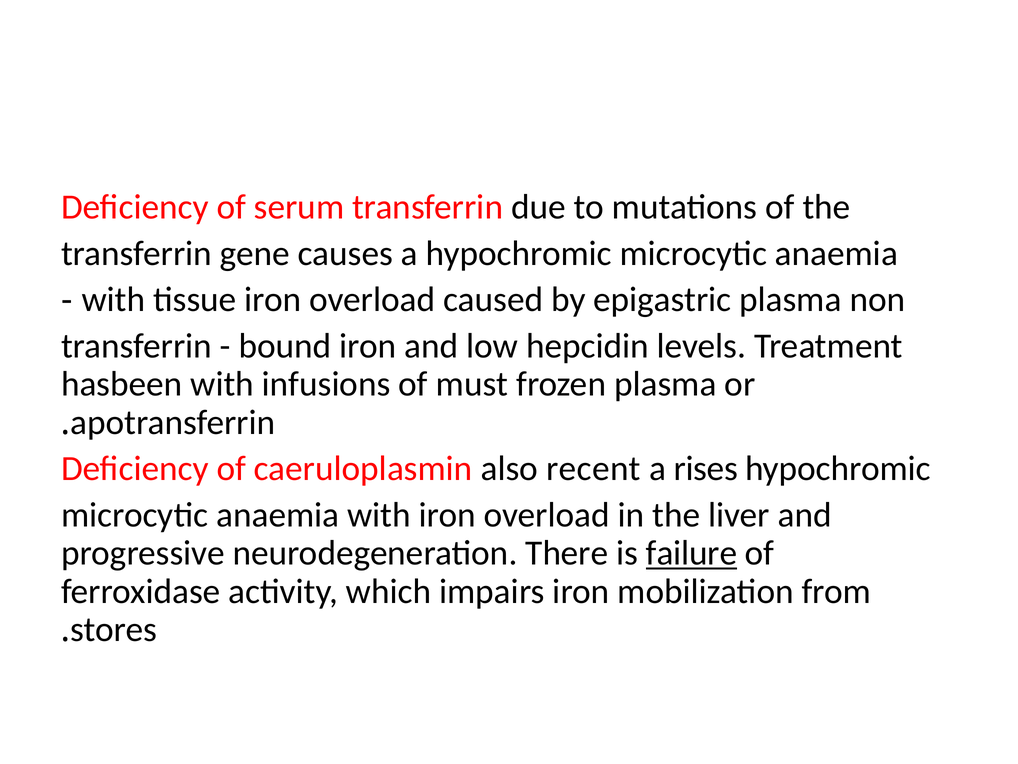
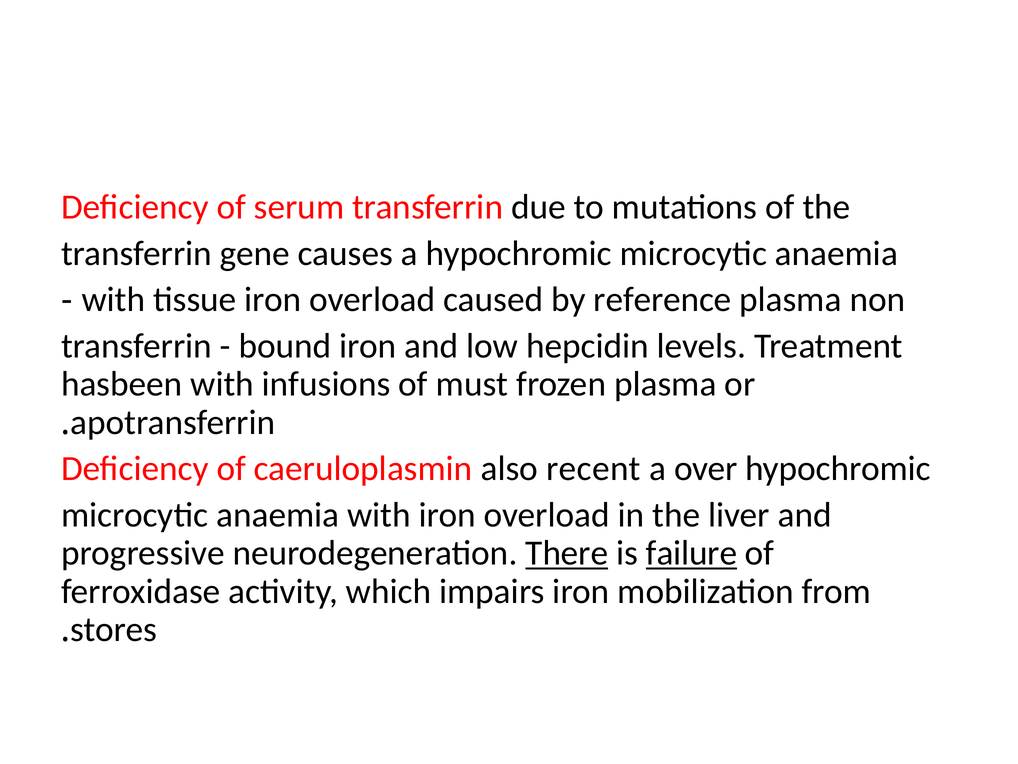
epigastric: epigastric -> reference (662, 300)
rises: rises -> over (706, 468)
There underline: none -> present (567, 553)
